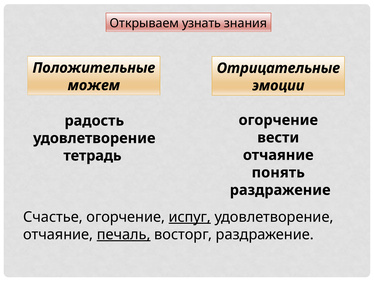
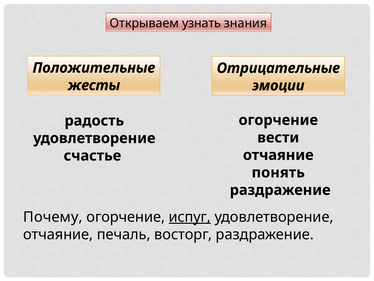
можем: можем -> жесты (94, 85)
тетрадь: тетрадь -> счастье (92, 155)
Счастье: Счастье -> Почему (53, 217)
печаль underline: present -> none (124, 234)
